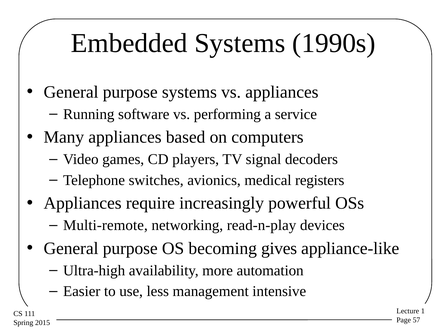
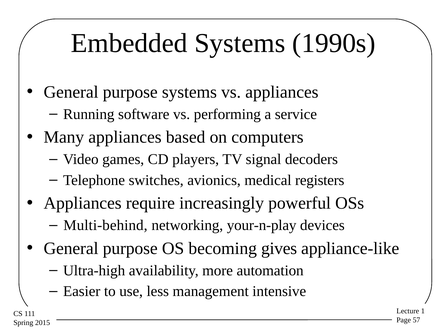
Multi-remote: Multi-remote -> Multi-behind (105, 226)
read-n-play: read-n-play -> your-n-play (262, 226)
